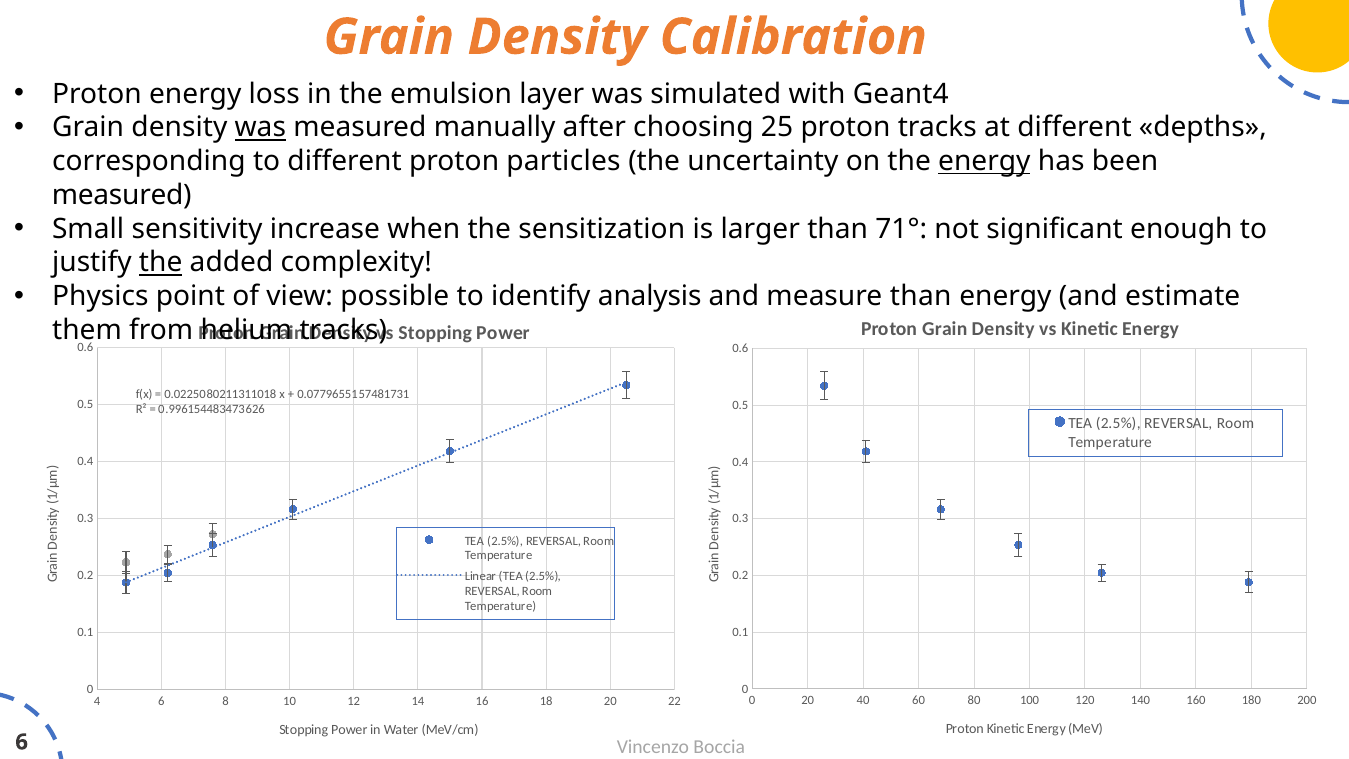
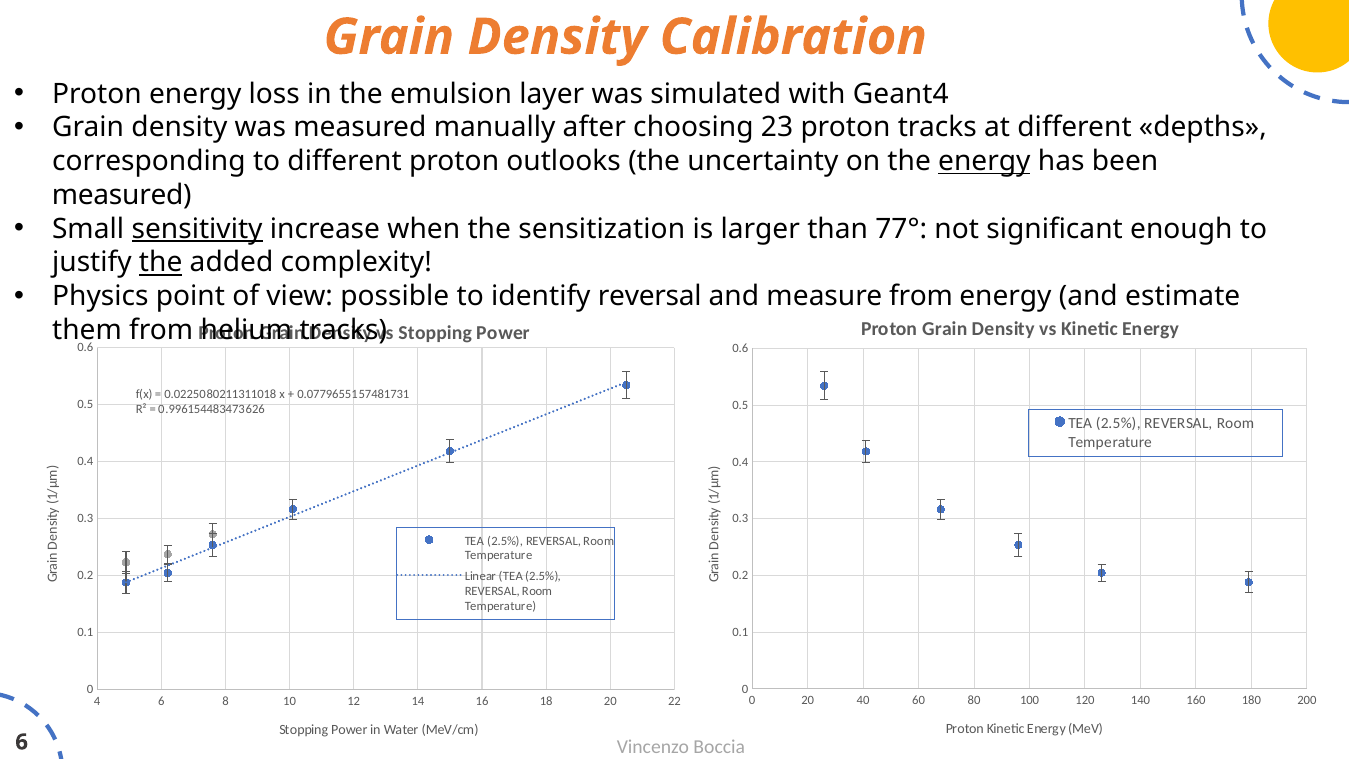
was underline: present -> none (260, 128)
25: 25 -> 23 (777, 128)
particles: particles -> outlooks (564, 161)
sensitivity underline: none -> present (197, 229)
71°: 71° -> 77° (901, 229)
identify analysis: analysis -> reversal (650, 296)
measure than: than -> from (921, 296)
